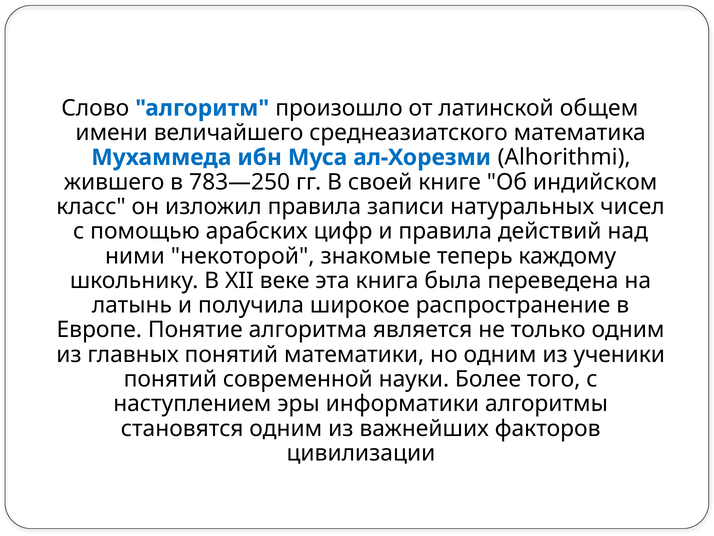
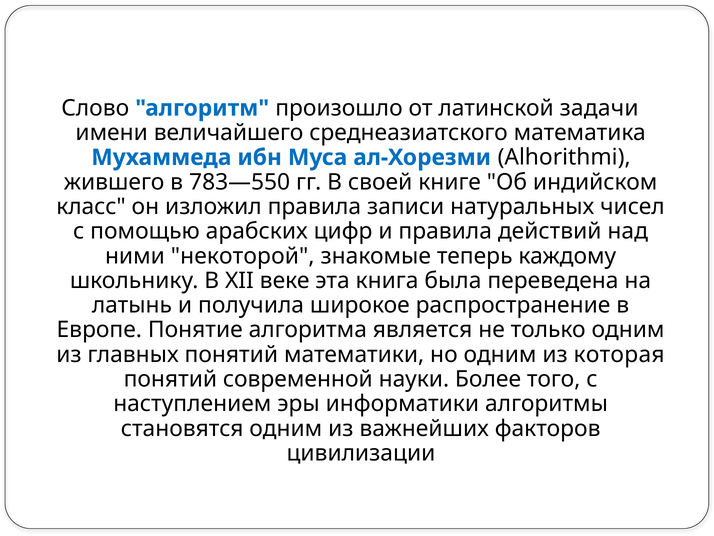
общем: общем -> задачи (599, 108)
783—250: 783—250 -> 783—550 (240, 182)
ученики: ученики -> котоpая (619, 354)
